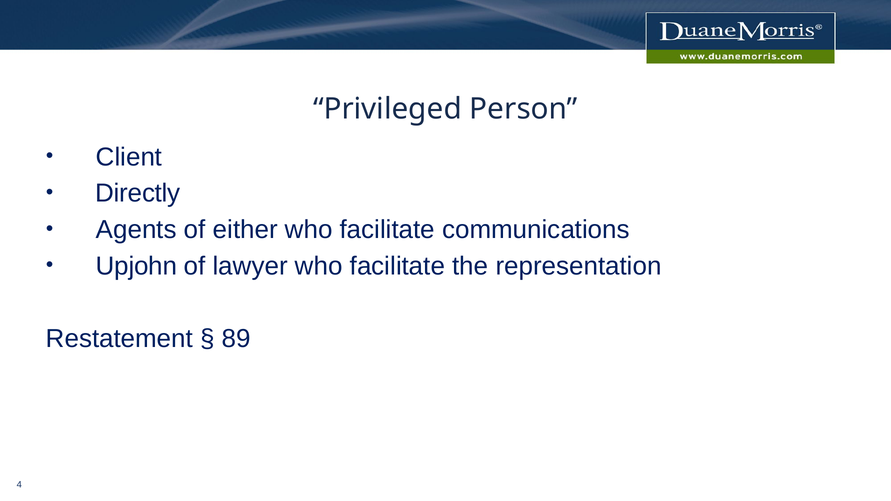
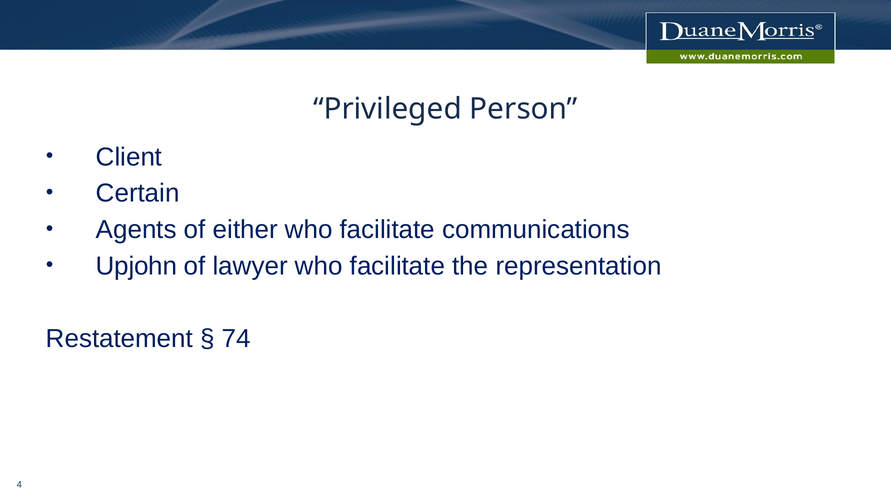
Directly: Directly -> Certain (138, 193)
89: 89 -> 74 (236, 339)
